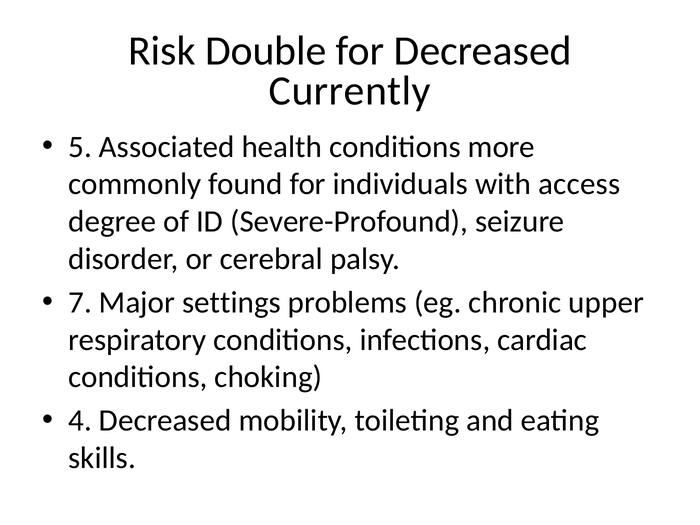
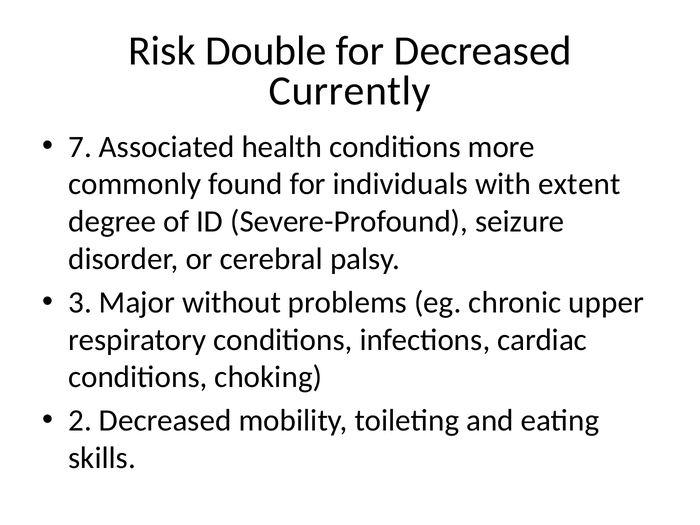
5: 5 -> 7 (80, 147)
access: access -> extent (579, 184)
7: 7 -> 3 (80, 302)
settings: settings -> without (232, 302)
4: 4 -> 2 (80, 421)
